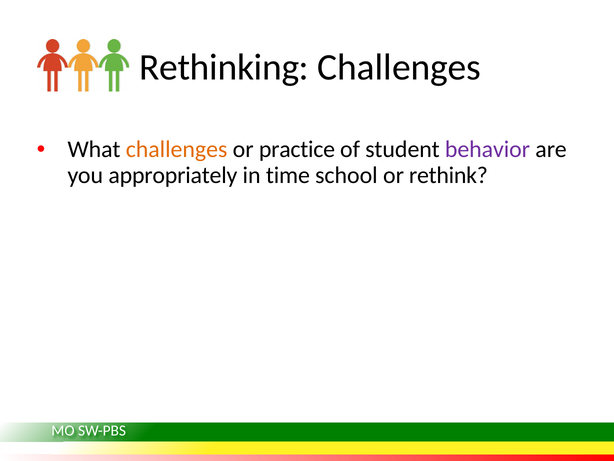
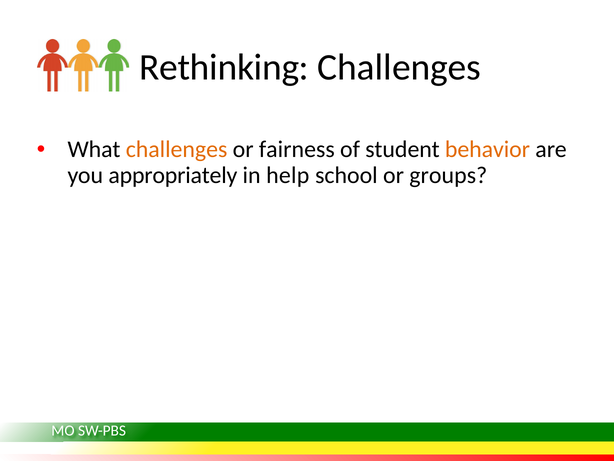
practice: practice -> fairness (297, 149)
behavior colour: purple -> orange (488, 149)
time: time -> help (288, 175)
rethink: rethink -> groups (448, 175)
